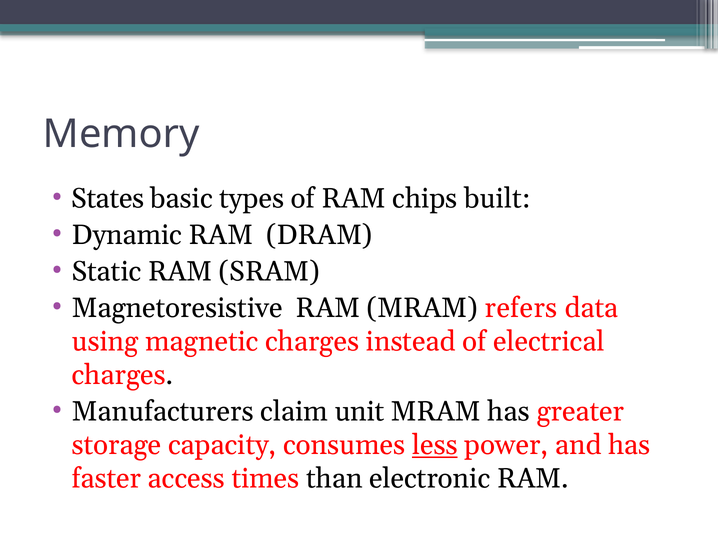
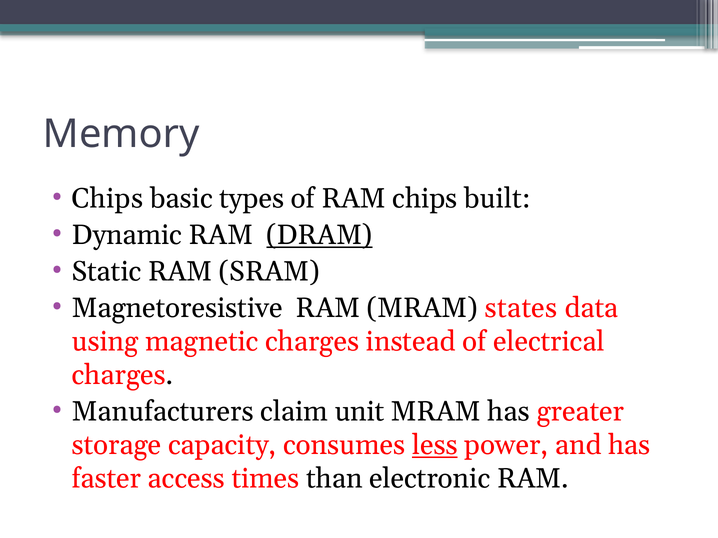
States: States -> Chips (107, 199)
DRAM underline: none -> present (319, 235)
refers: refers -> states (521, 308)
